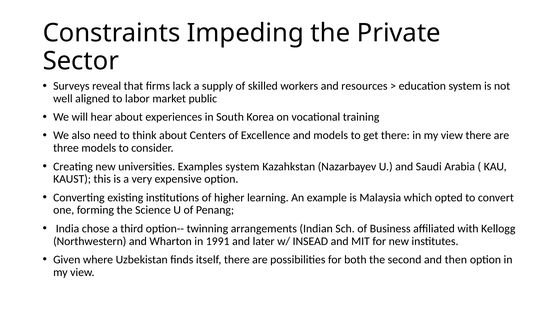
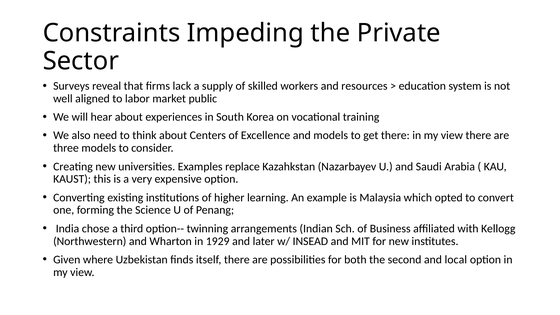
Examples system: system -> replace (242, 166)
1991: 1991 -> 1929 (218, 241)
then: then -> local (456, 260)
